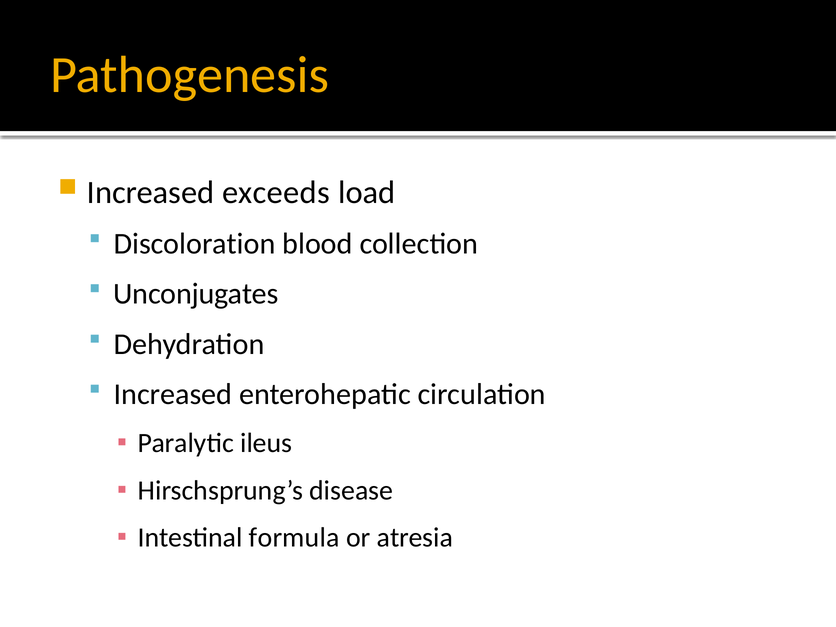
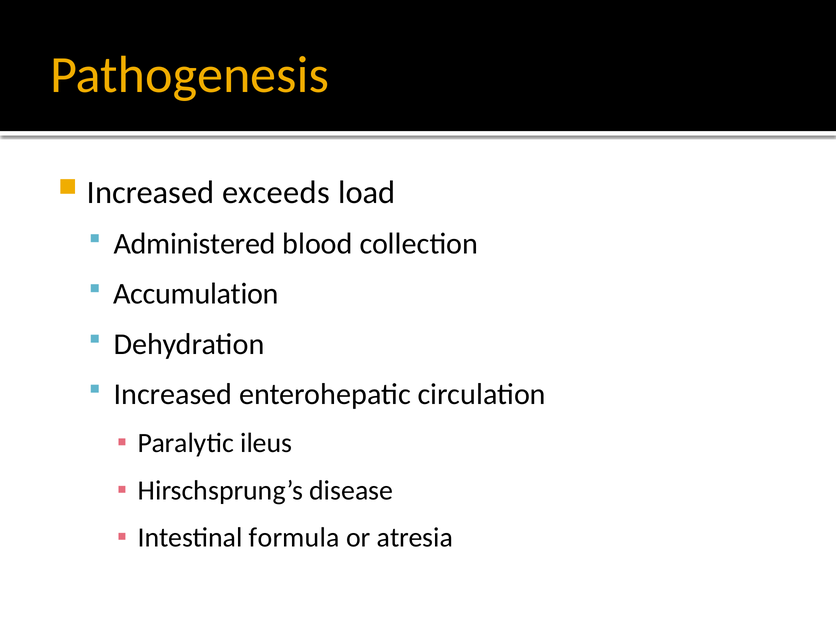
Discoloration: Discoloration -> Administered (195, 244)
Unconjugates: Unconjugates -> Accumulation (196, 294)
